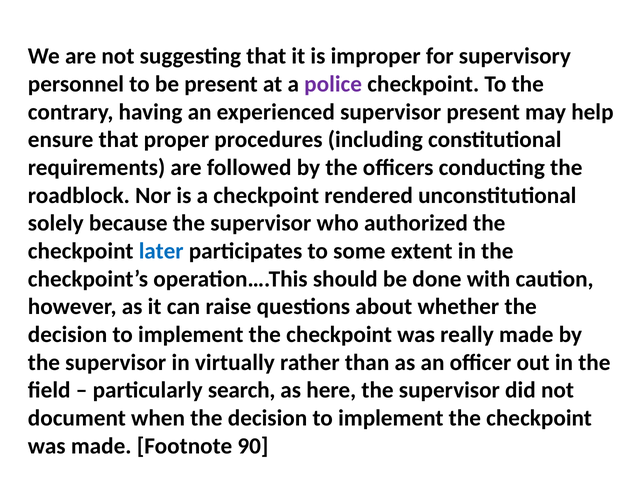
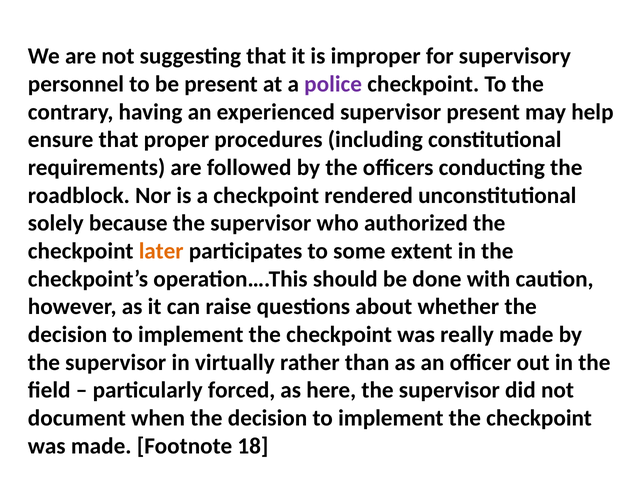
later colour: blue -> orange (161, 251)
search: search -> forced (242, 390)
90: 90 -> 18 (253, 446)
